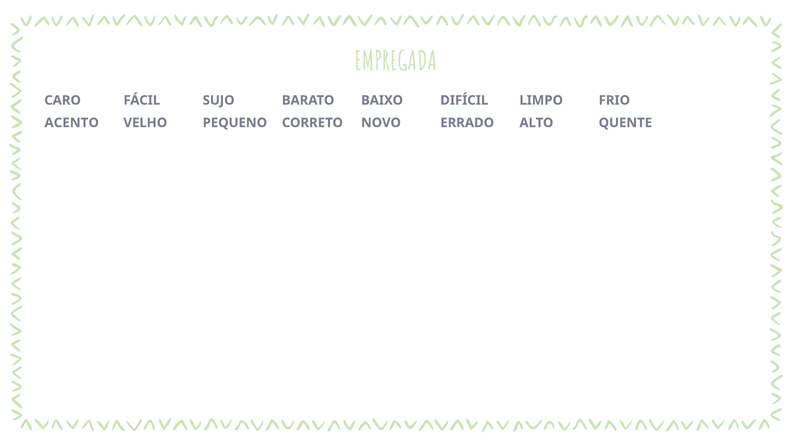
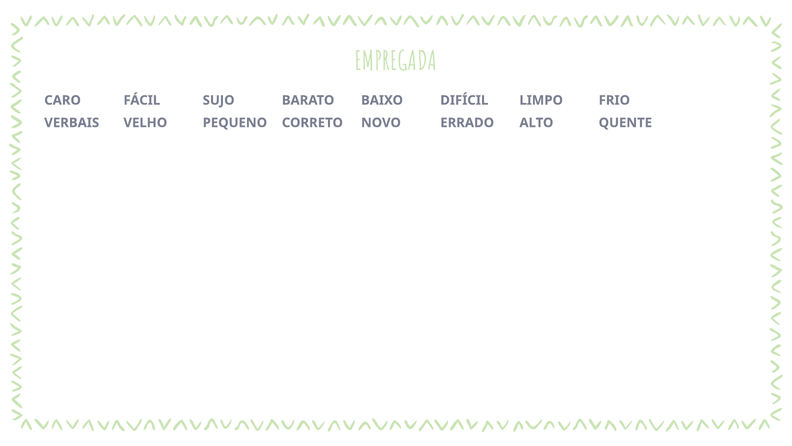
ACENTO: ACENTO -> VERBAIS (72, 123)
